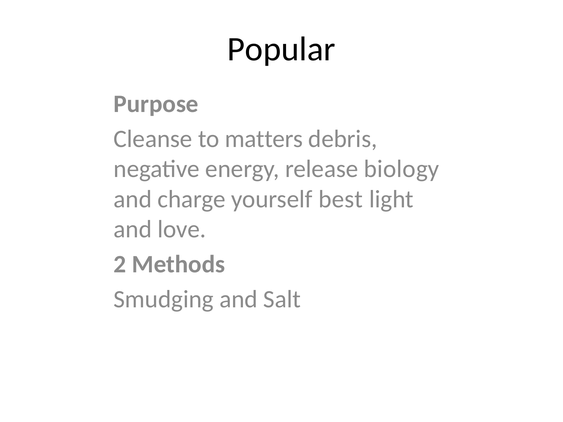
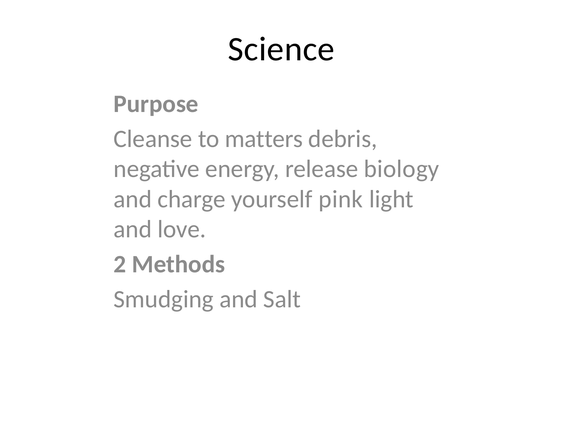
Popular: Popular -> Science (281, 49)
best: best -> pink (341, 199)
